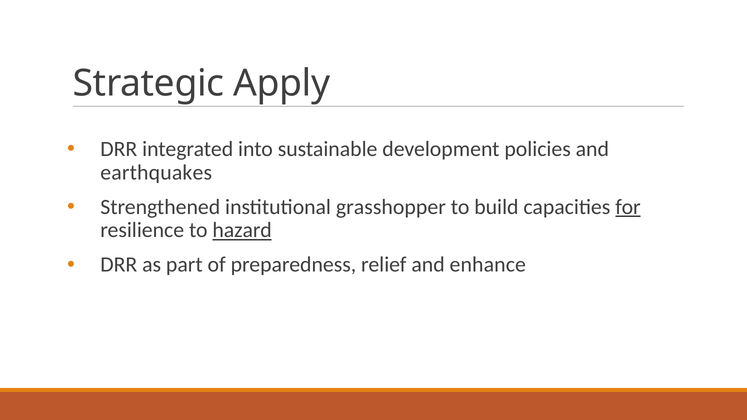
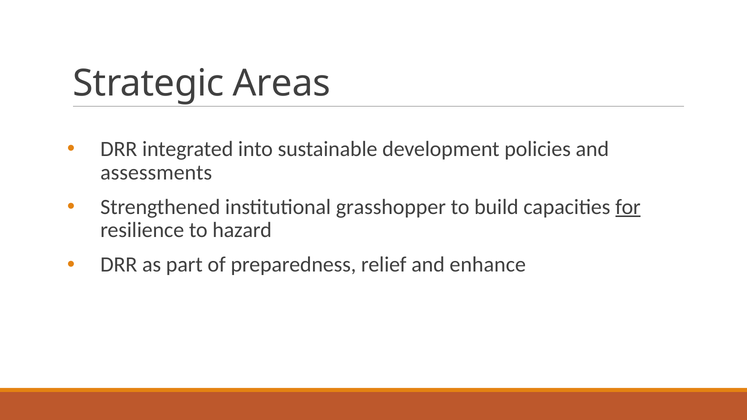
Apply: Apply -> Areas (282, 84)
earthquakes: earthquakes -> assessments (156, 173)
hazard underline: present -> none (242, 230)
